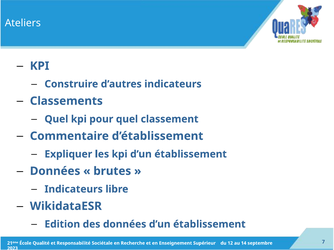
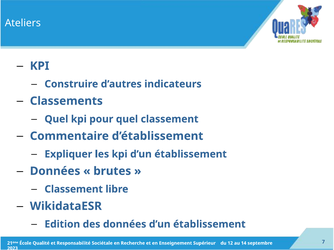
Indicateurs: Indicateurs -> Classement (74, 190)
